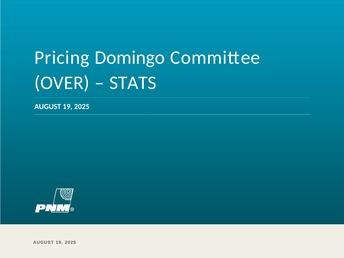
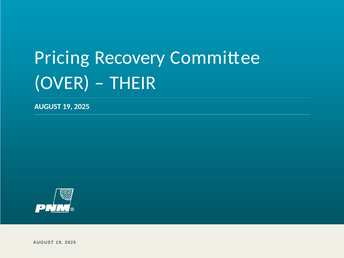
Domingo: Domingo -> Recovery (130, 58)
STATS: STATS -> THEIR (133, 83)
